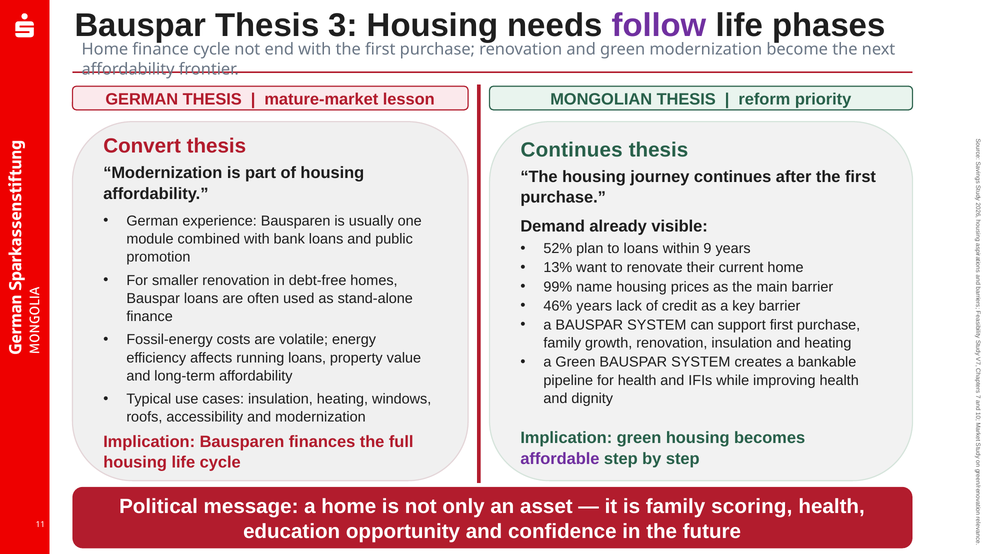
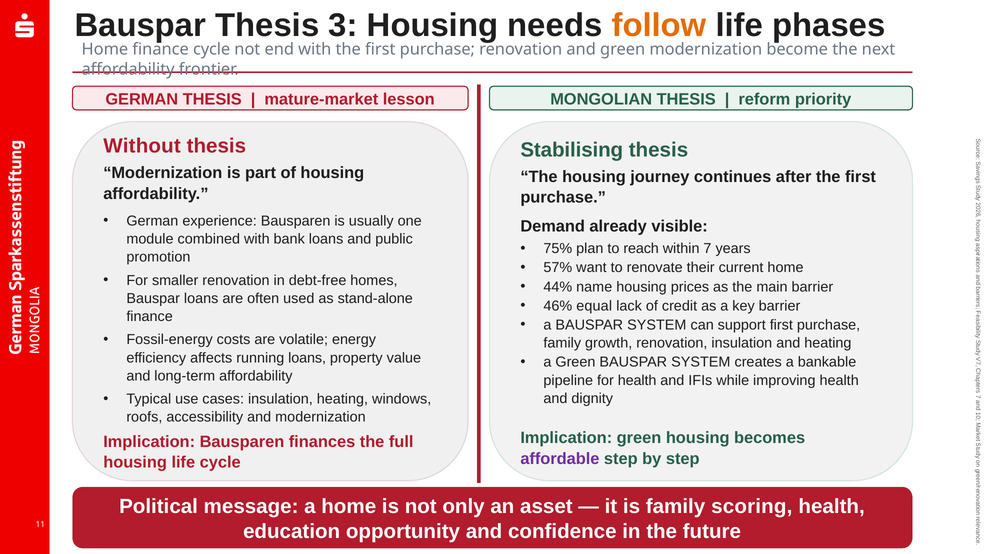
follow colour: purple -> orange (659, 26)
Convert: Convert -> Without (142, 146)
Continues: Continues -> Stabilising (572, 150)
52%: 52% -> 75% (558, 249)
to loans: loans -> reach (641, 249)
within 9: 9 -> 7 (707, 249)
13%: 13% -> 57% (558, 268)
99%: 99% -> 44% (558, 287)
46% years: years -> equal (594, 306)
